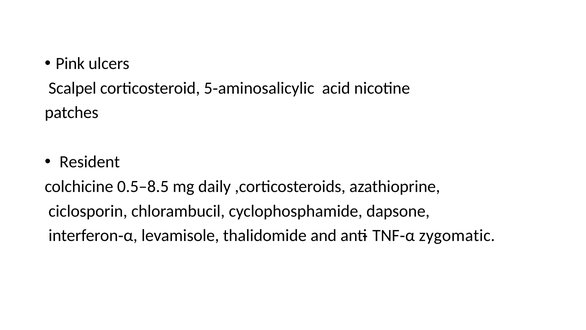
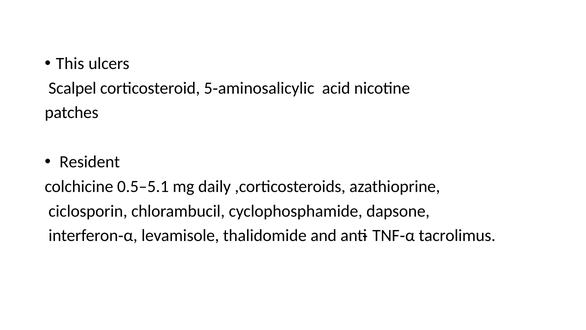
Pink: Pink -> This (70, 63)
0.5–8.5: 0.5–8.5 -> 0.5–5.1 (143, 186)
zygomatic: zygomatic -> tacrolimus (457, 235)
